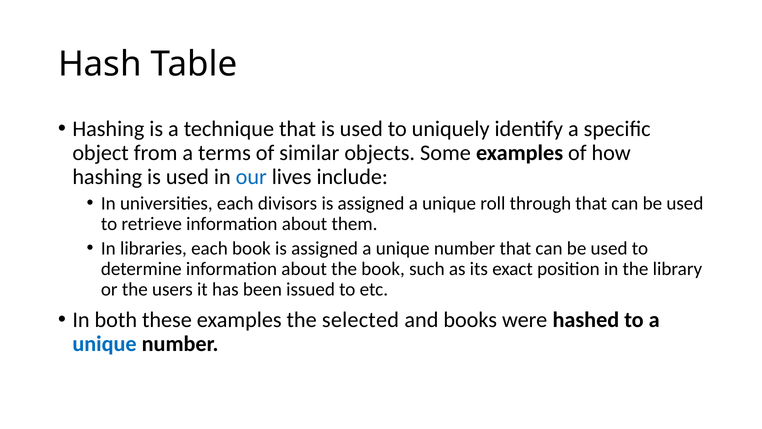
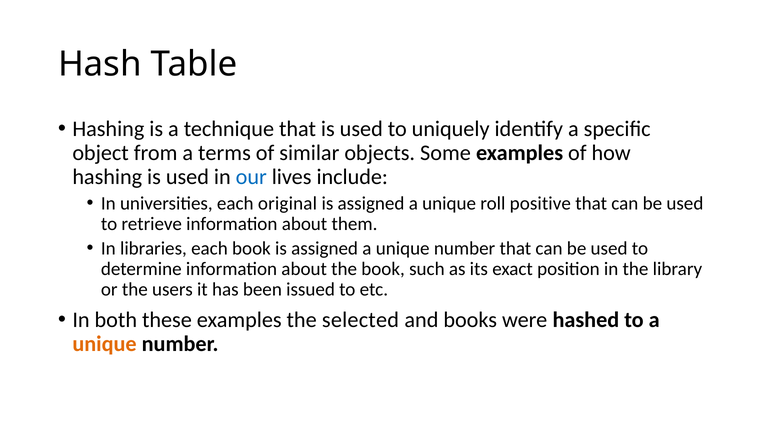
divisors: divisors -> original (287, 203)
through: through -> positive (540, 203)
unique colour: blue -> orange (105, 344)
